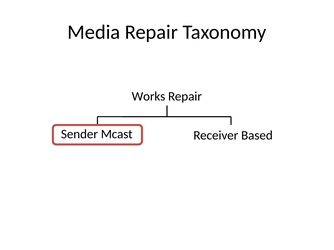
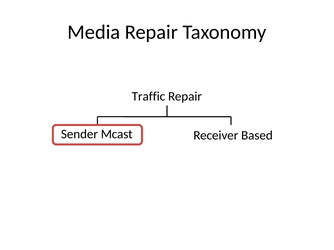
Works: Works -> Traffic (148, 97)
